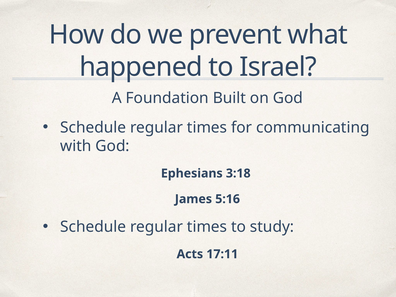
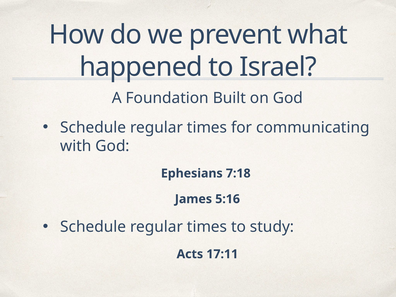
3:18: 3:18 -> 7:18 (238, 173)
